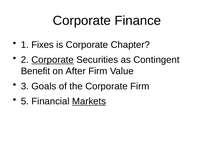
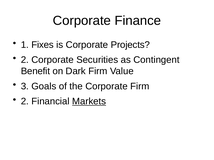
Chapter: Chapter -> Projects (130, 45)
Corporate underline: present -> none (53, 60)
After: After -> Dark (76, 71)
5: 5 -> 2 (25, 102)
